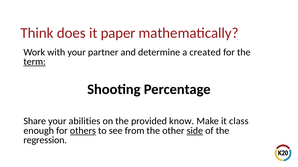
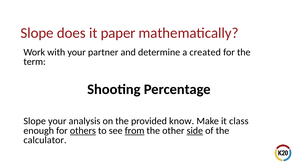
Think: Think -> Slope (37, 33)
term underline: present -> none (35, 62)
Share: Share -> Slope (35, 122)
abilities: abilities -> analysis (84, 122)
from underline: none -> present (135, 131)
regression: regression -> calculator (45, 141)
